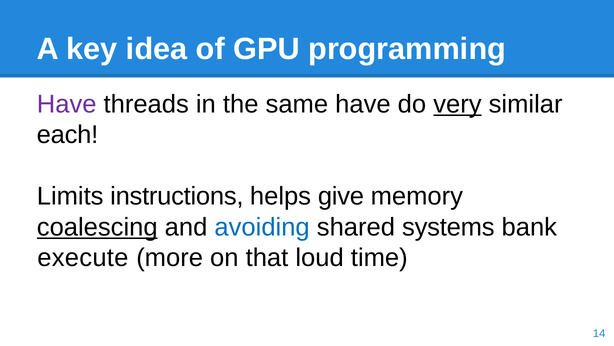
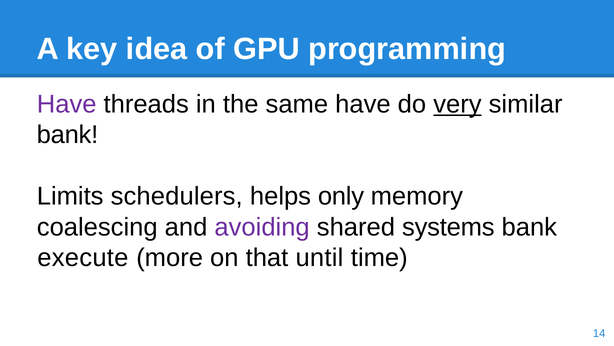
each: each -> bank (67, 135)
instructions: instructions -> schedulers (177, 196)
give: give -> only (341, 196)
coalescing underline: present -> none (97, 227)
avoiding colour: blue -> purple (262, 227)
loud: loud -> until (319, 257)
